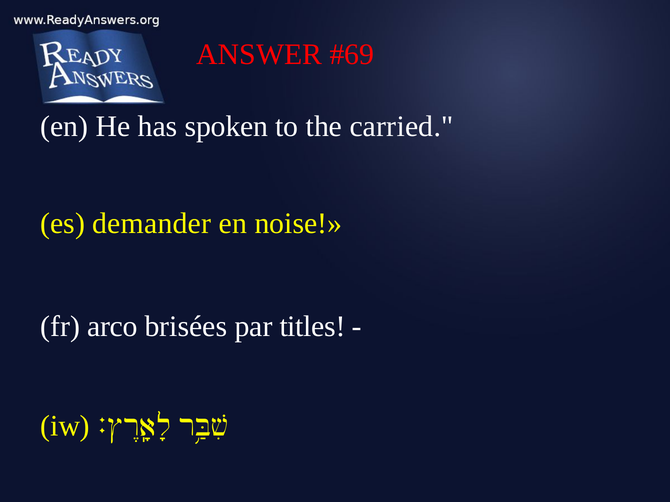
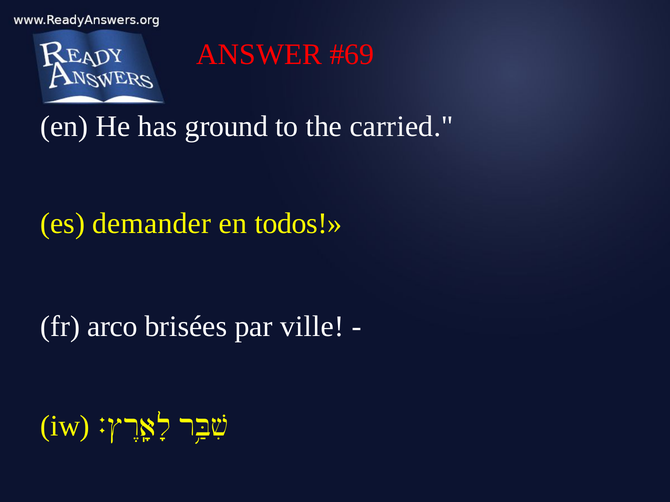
spoken: spoken -> ground (226, 127)
noise: noise -> todos (298, 224)
titles: titles -> ville (312, 327)
